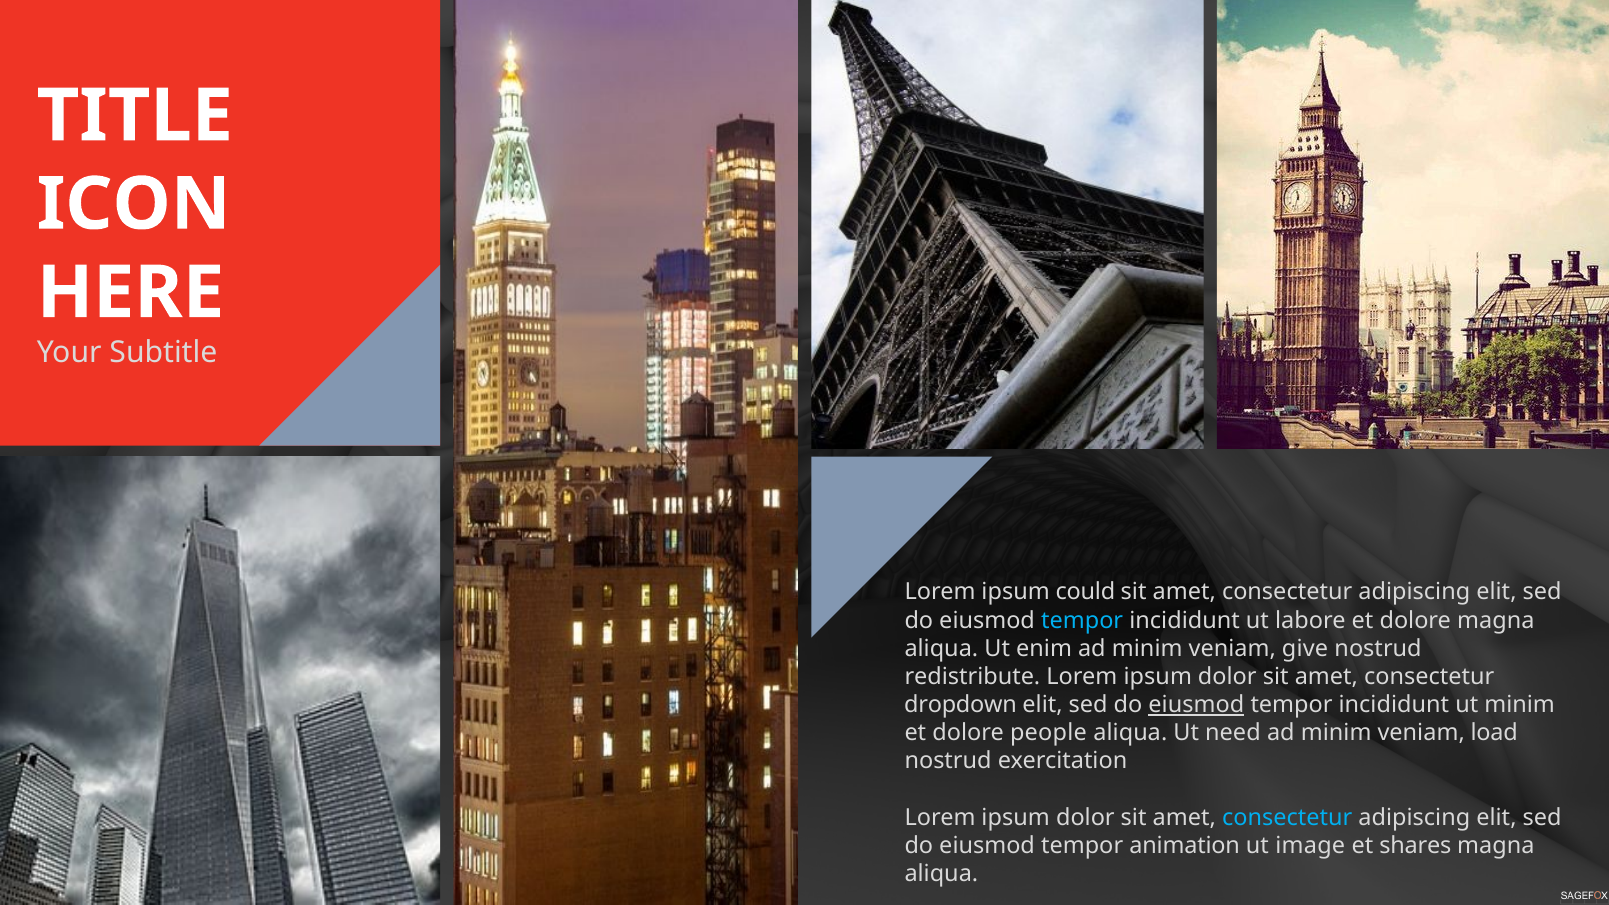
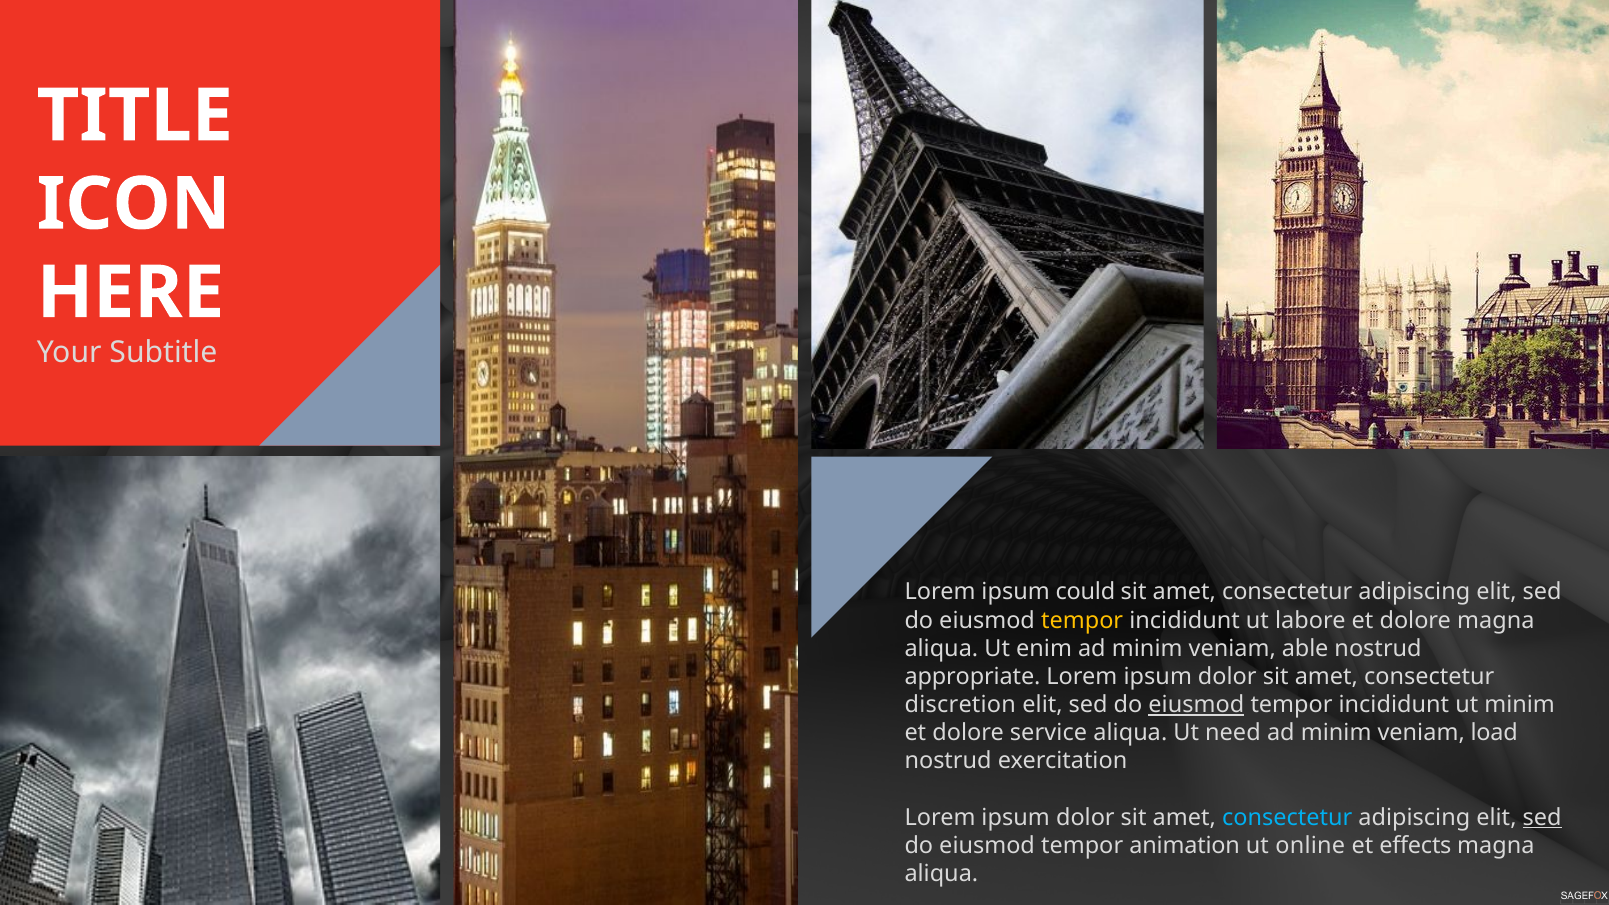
tempor colour: light blue -> yellow (1082, 620)
give: give -> able (1305, 649)
redistribute: redistribute -> appropriate (972, 677)
dropdown: dropdown -> discretion (960, 705)
people: people -> service (1049, 733)
sed underline: none -> present (1542, 818)
image: image -> online (1310, 846)
shares: shares -> effects (1415, 846)
